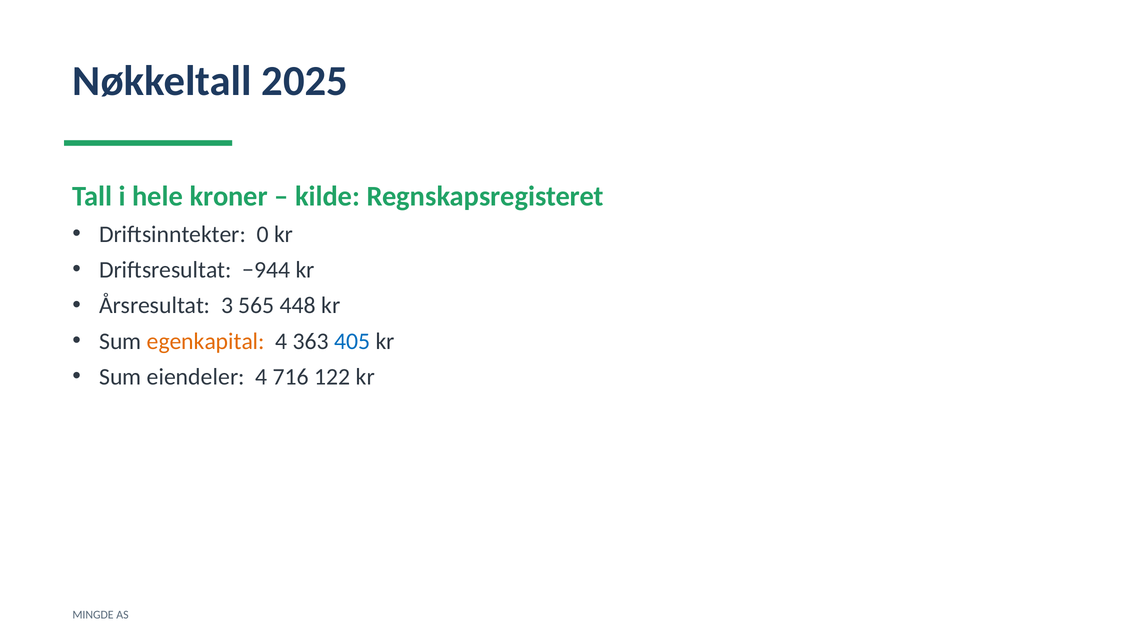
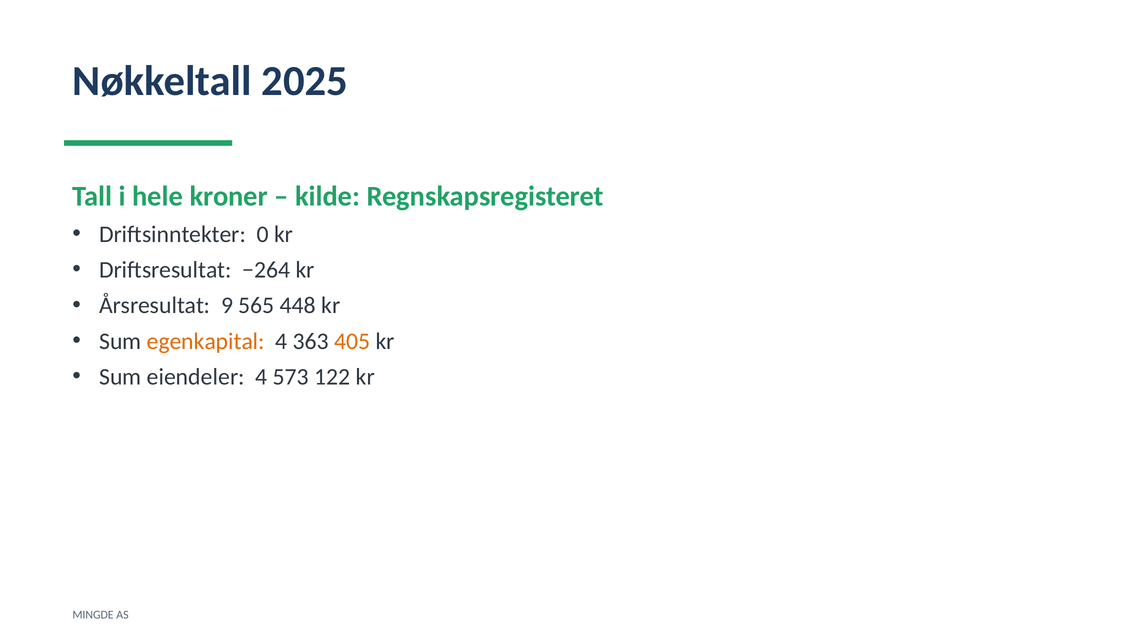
−944: −944 -> −264 (266, 270)
3: 3 -> 9 (227, 305)
405 colour: blue -> orange (352, 341)
716: 716 -> 573 (291, 377)
